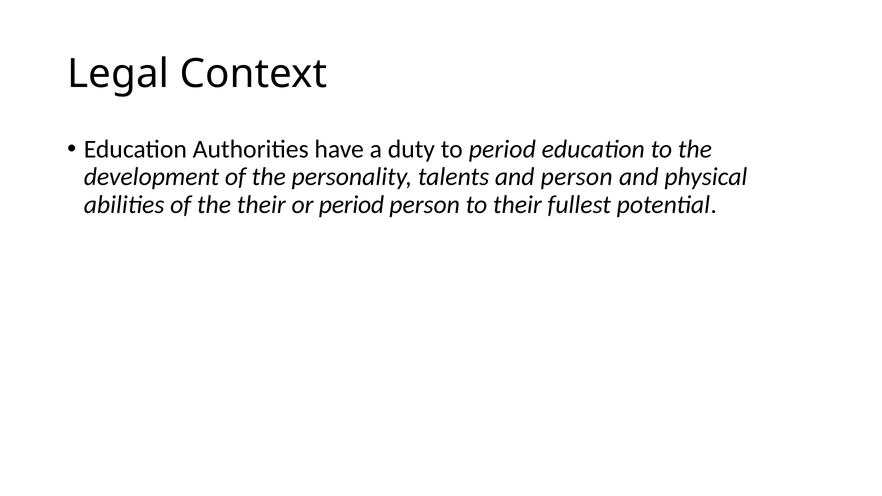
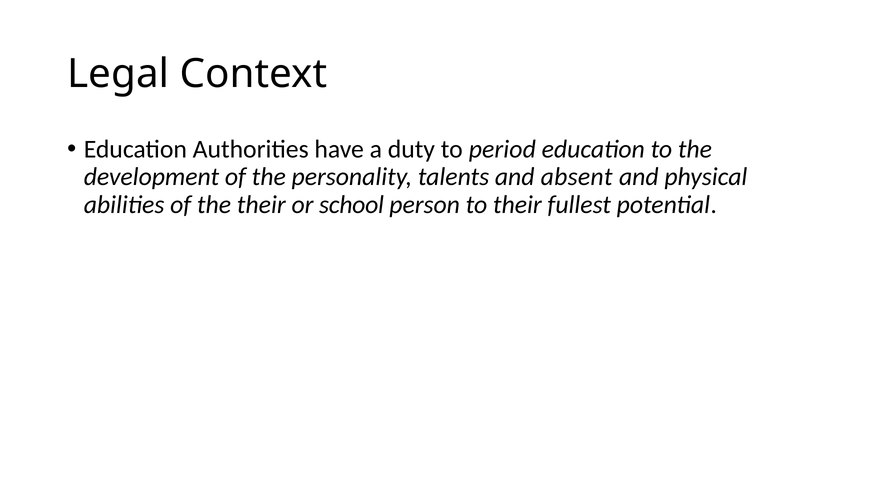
and person: person -> absent (577, 177)
or period: period -> school (352, 205)
